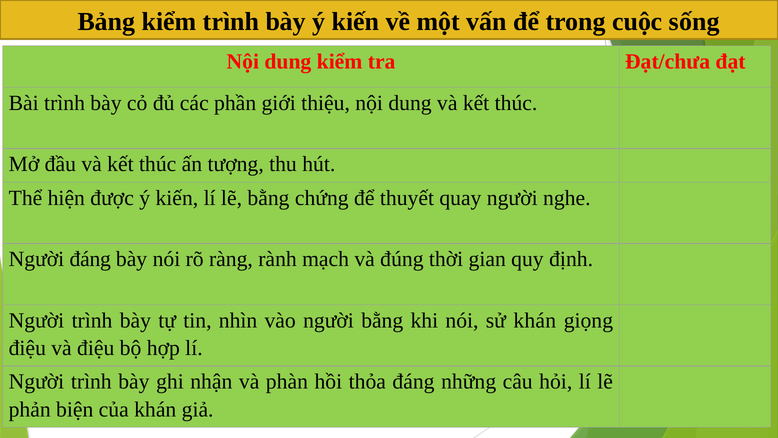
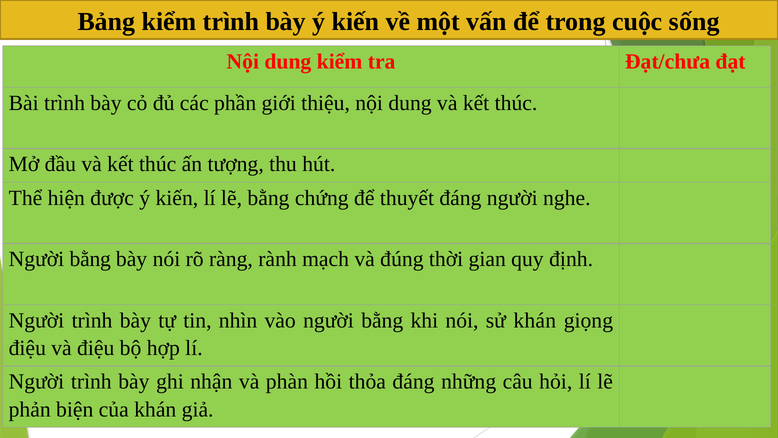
thuyết quay: quay -> đáng (460, 198)
đáng: đáng -> bằng (90, 259)
